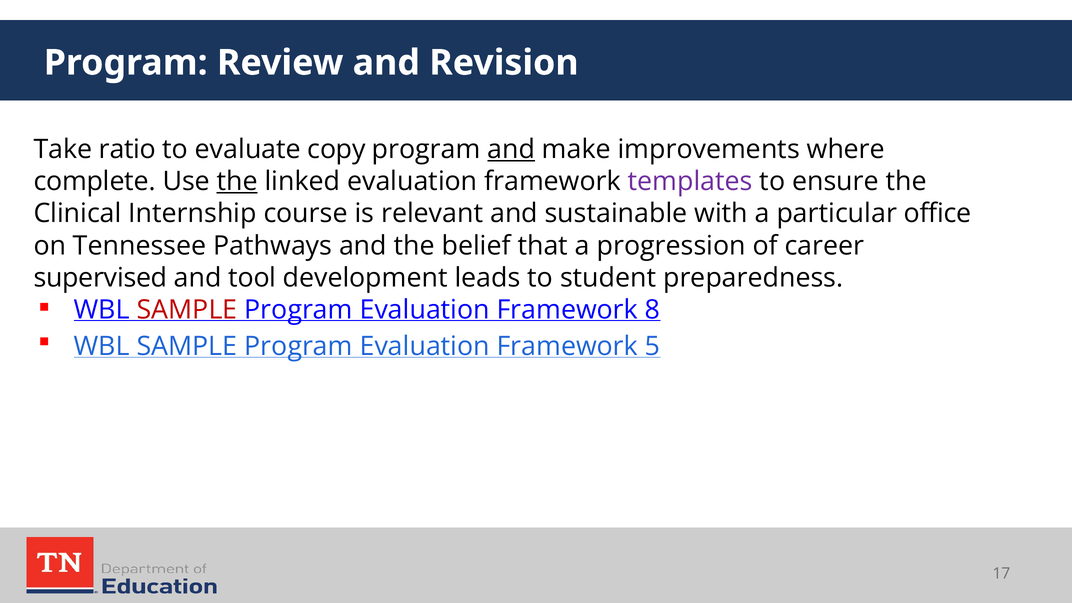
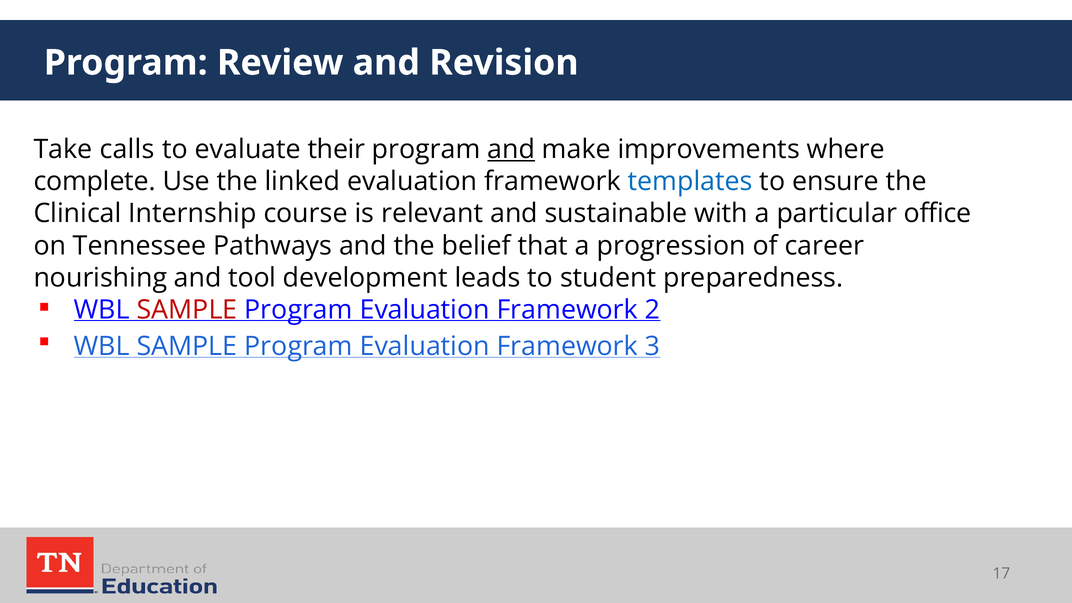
ratio: ratio -> calls (127, 149)
copy: copy -> their (336, 149)
the underline: present -> none (237, 181)
templates colour: purple -> blue (690, 181)
supervised: supervised -> nourishing (100, 278)
8: 8 -> 2 (653, 310)
5: 5 -> 3 (653, 347)
